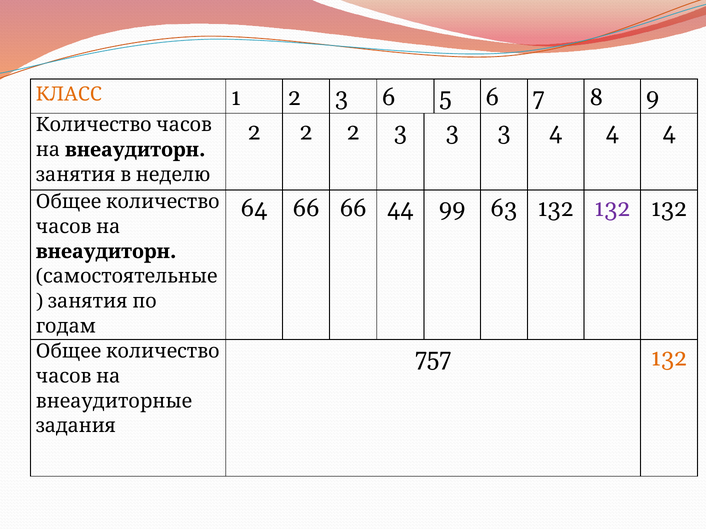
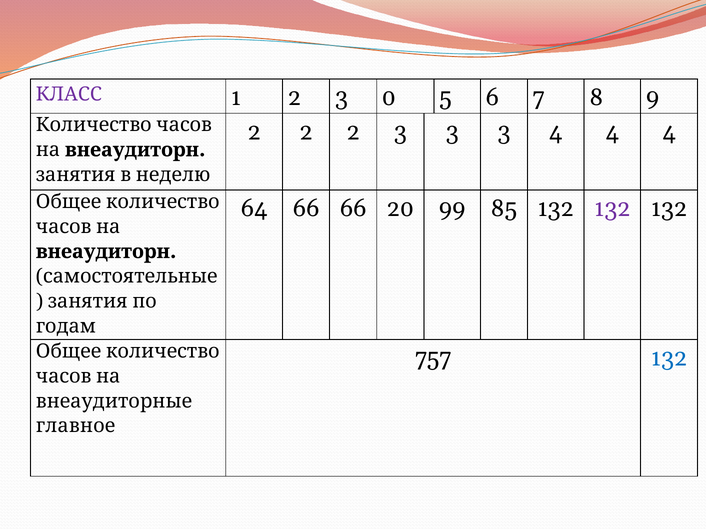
КЛАСС colour: orange -> purple (69, 94)
3 6: 6 -> 0 (389, 97)
44: 44 -> 20 (400, 209)
63: 63 -> 85 (504, 209)
132 colour: orange -> blue (669, 358)
задания: задания -> главное (76, 426)
